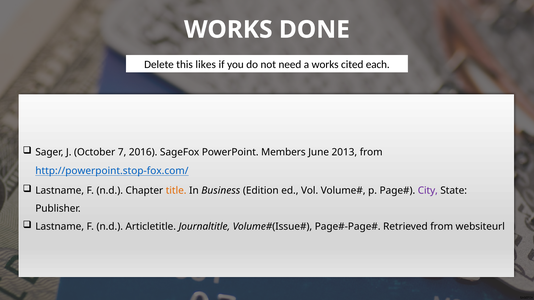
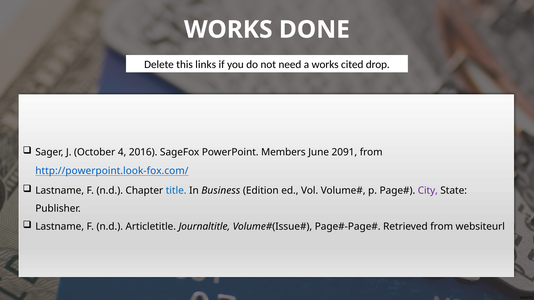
likes: likes -> links (206, 65)
each: each -> drop (378, 65)
7: 7 -> 4 (122, 152)
2013: 2013 -> 2091 (344, 152)
http://powerpoint.stop-fox.com/: http://powerpoint.stop-fox.com/ -> http://powerpoint.look-fox.com/ (112, 171)
title colour: orange -> blue (176, 191)
